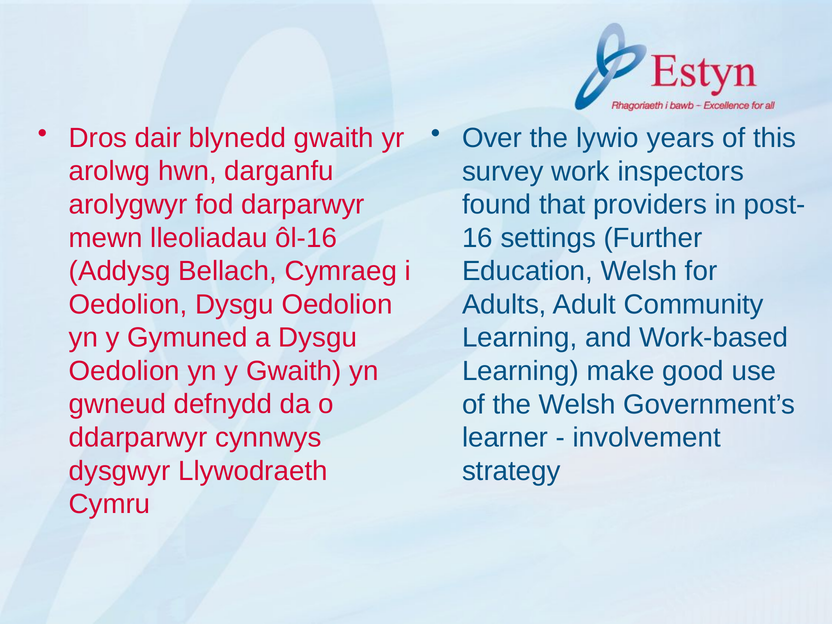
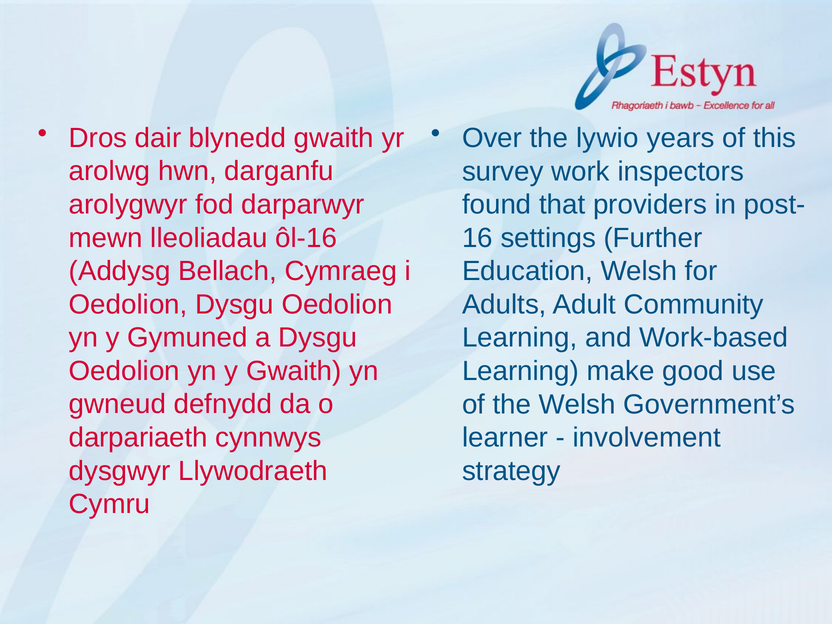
ddarparwyr: ddarparwyr -> darpariaeth (138, 438)
